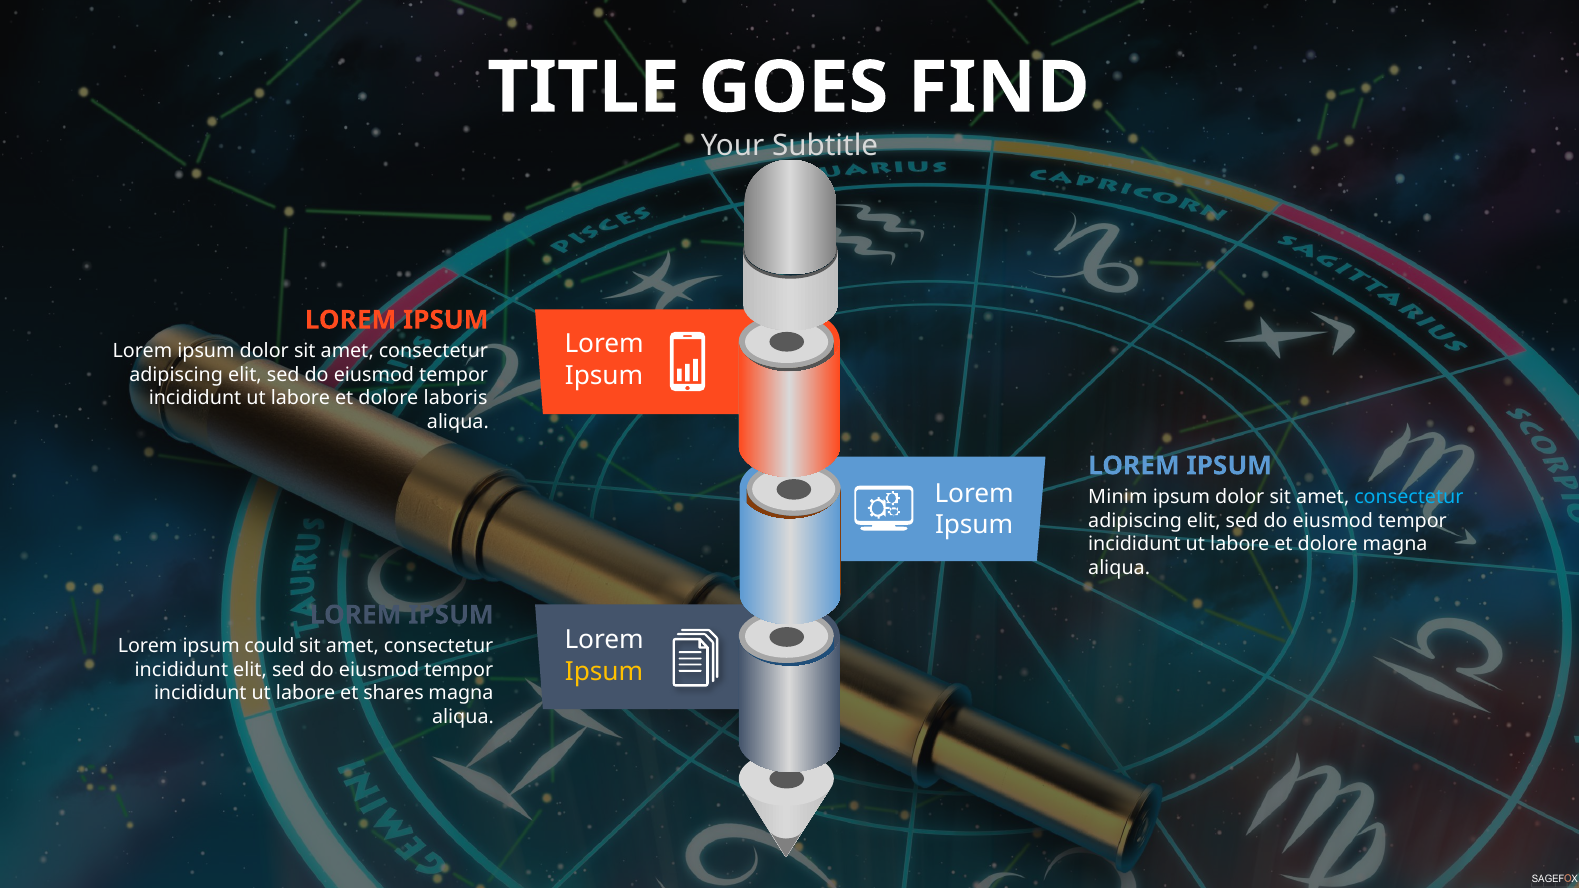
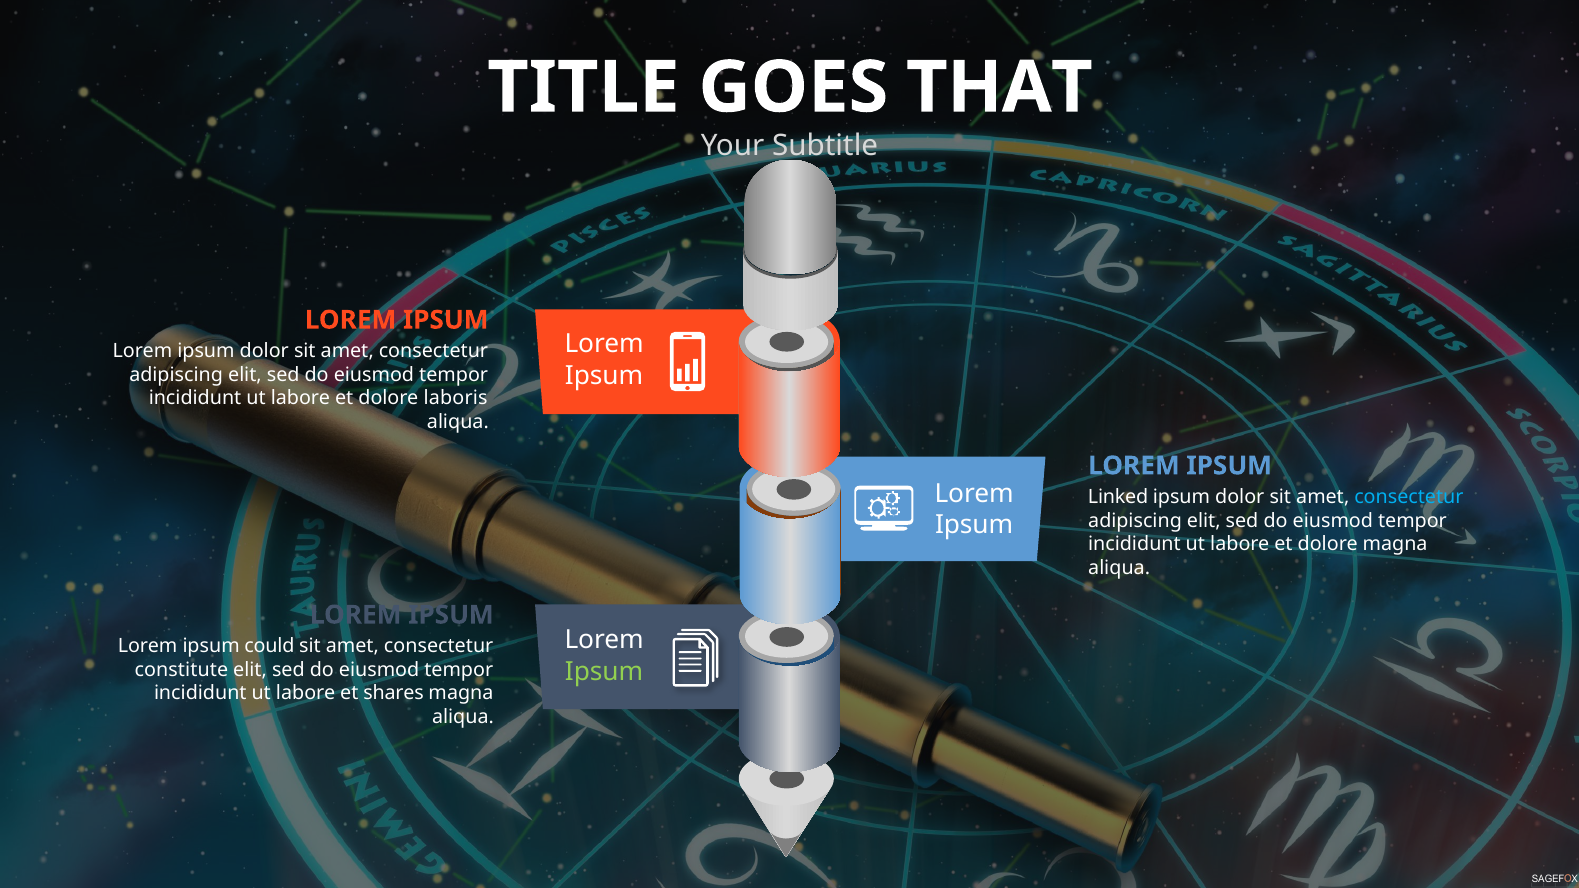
FIND: FIND -> THAT (999, 88)
Minim: Minim -> Linked (1118, 497)
incididunt: incididunt -> constitute (181, 670)
Ipsum colour: yellow -> light green (604, 672)
